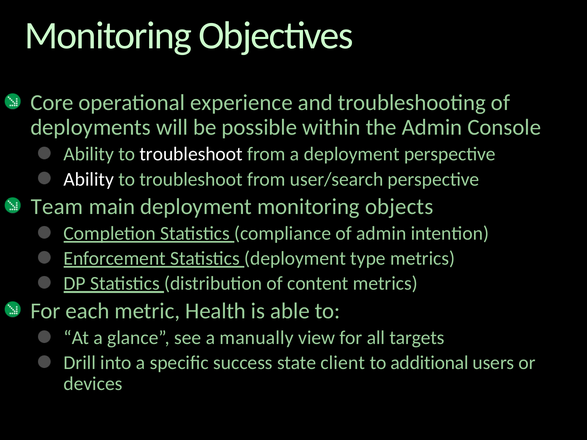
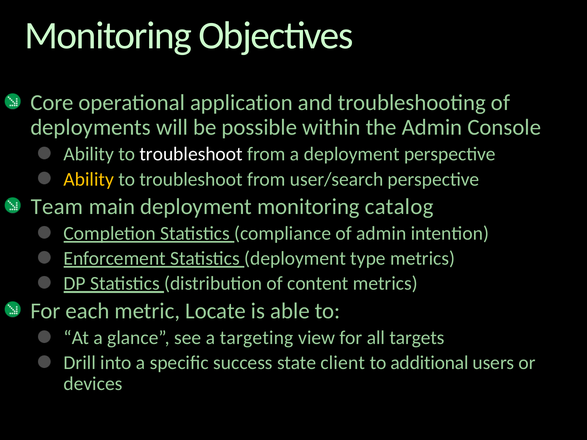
experience: experience -> application (241, 103)
Ability colour: white -> yellow (89, 179)
objects: objects -> catalog (399, 207)
Health: Health -> Locate (216, 311)
manually: manually -> targeting (257, 338)
